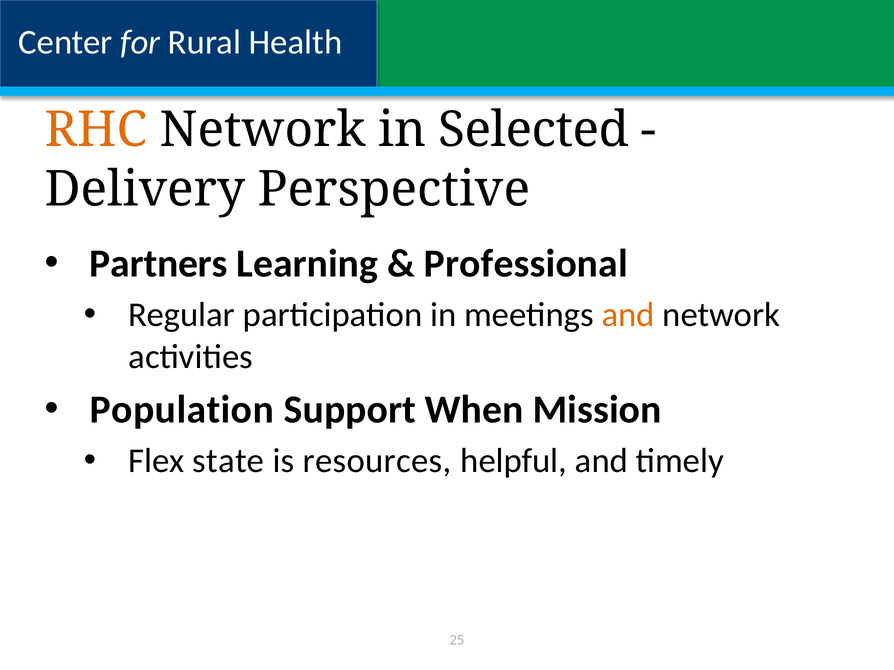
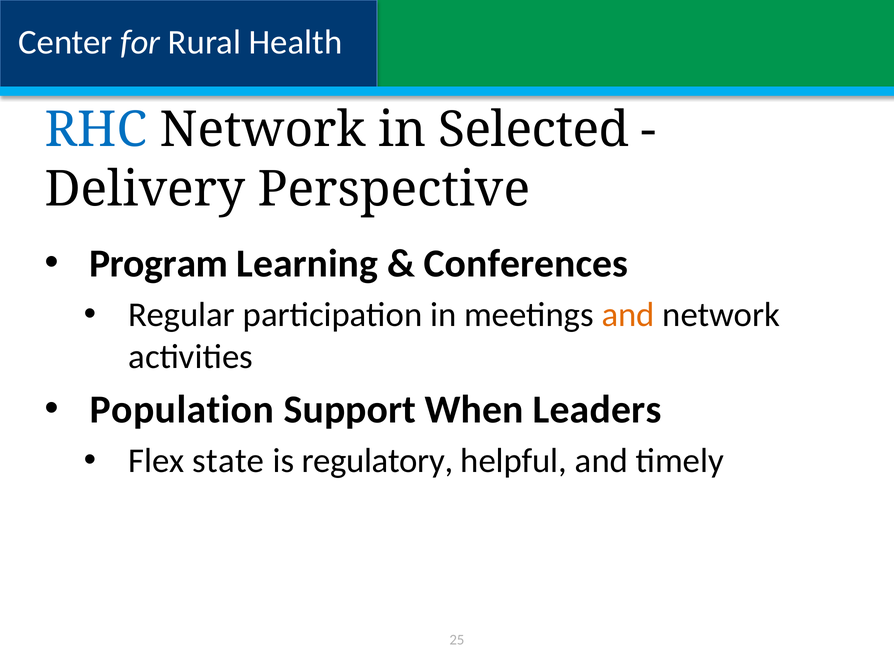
RHC colour: orange -> blue (96, 130)
Partners: Partners -> Program (159, 264)
Professional: Professional -> Conferences (526, 264)
Mission: Mission -> Leaders (597, 410)
resources: resources -> regulatory (377, 461)
